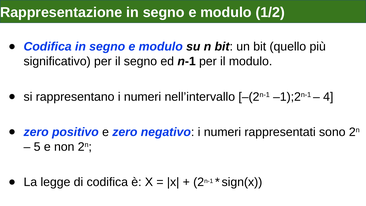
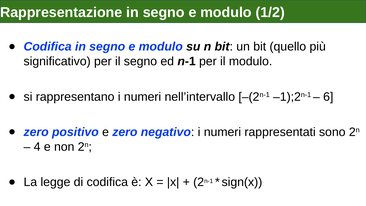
4: 4 -> 6 (328, 97)
5: 5 -> 4 (37, 147)
